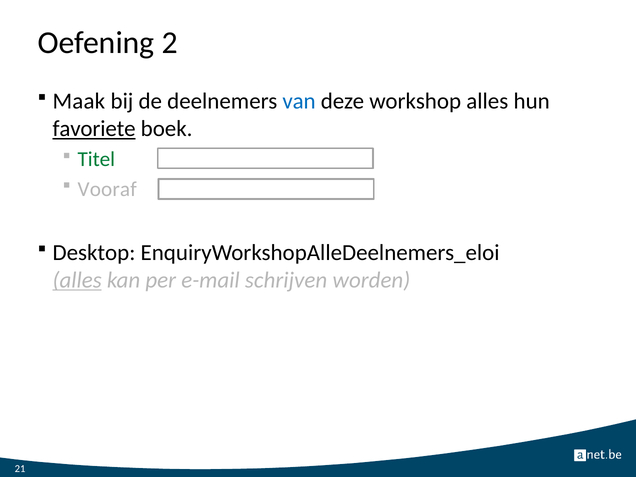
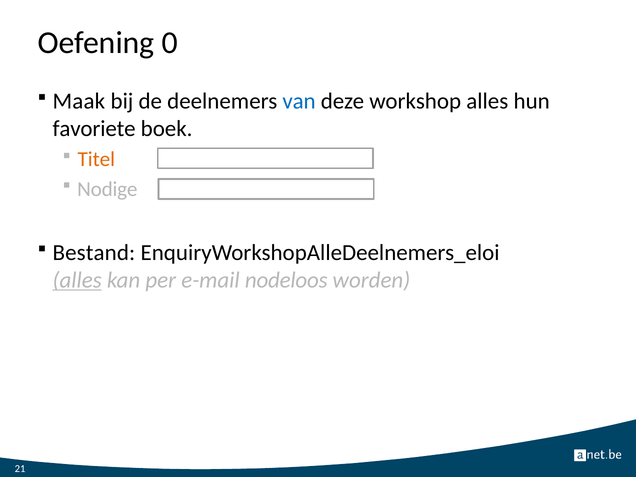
2: 2 -> 0 (170, 43)
favoriete underline: present -> none (94, 129)
Titel colour: green -> orange (96, 159)
Vooraf: Vooraf -> Nodige (107, 189)
Desktop: Desktop -> Bestand (94, 253)
schrijven: schrijven -> nodeloos (286, 280)
